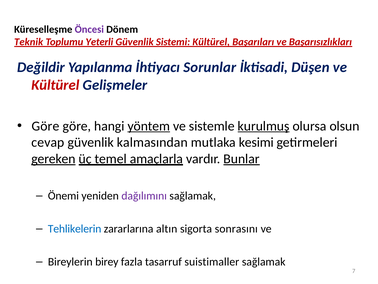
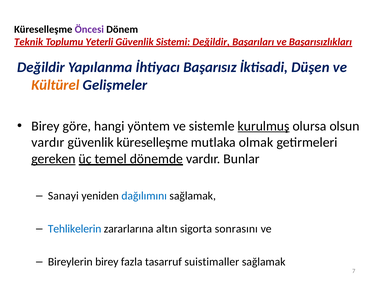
Sistemi Kültürel: Kültürel -> Değildir (211, 42)
Sorunlar: Sorunlar -> Başarısız (210, 67)
Kültürel colour: red -> orange (55, 85)
Göre: Göre -> Birey (45, 126)
yöntem underline: present -> none (149, 126)
cevap: cevap -> vardır (48, 142)
güvenlik kalmasından: kalmasından -> küreselleşme (152, 142)
kesimi: kesimi -> olmak (256, 142)
amaçlarla: amaçlarla -> dönemde (156, 159)
Bunlar underline: present -> none (242, 159)
Önemi: Önemi -> Sanayi (63, 196)
dağılımını colour: purple -> blue (144, 196)
